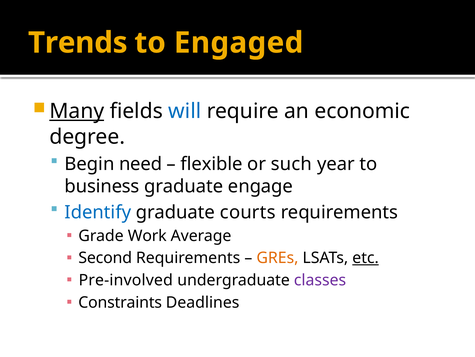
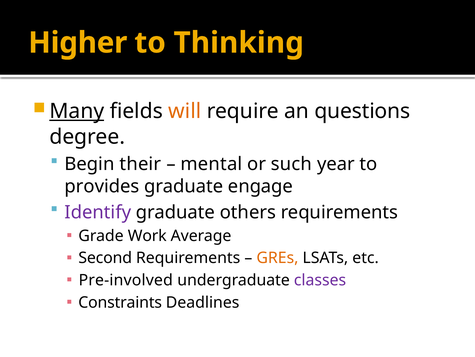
Trends: Trends -> Higher (78, 43)
Engaged: Engaged -> Thinking (239, 43)
will colour: blue -> orange (185, 111)
economic: economic -> questions (362, 111)
need: need -> their (140, 164)
flexible: flexible -> mental (211, 164)
business: business -> provides (102, 186)
Identify colour: blue -> purple (98, 212)
courts: courts -> others (248, 212)
etc underline: present -> none (366, 258)
